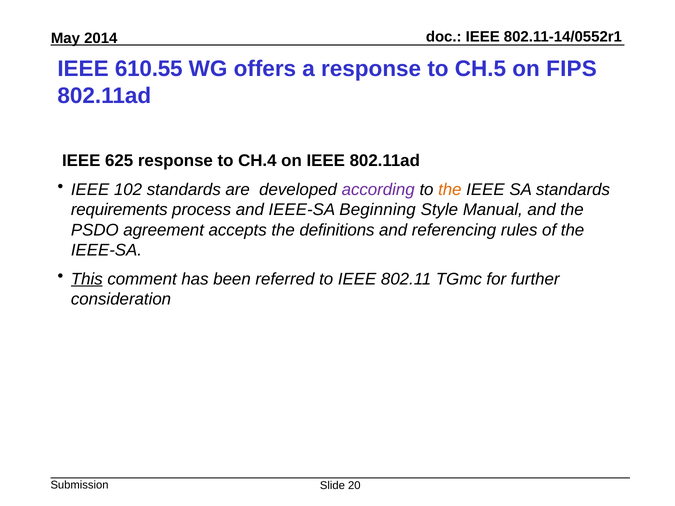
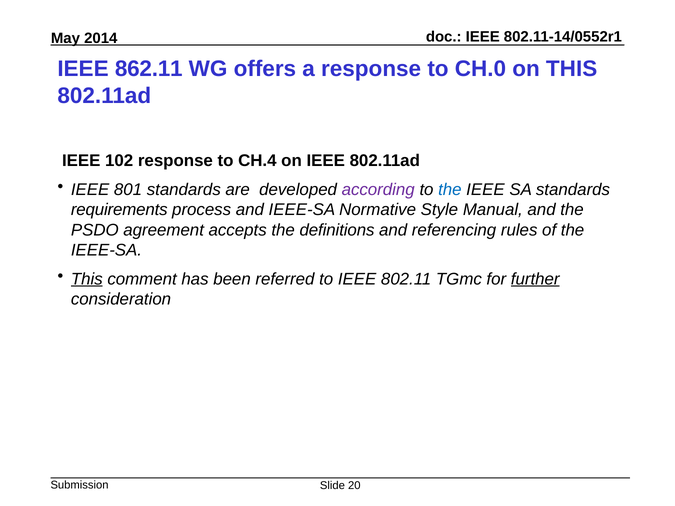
610.55: 610.55 -> 862.11 (149, 69)
CH.5: CH.5 -> CH.0 (480, 69)
on FIPS: FIPS -> THIS (572, 69)
625: 625 -> 102 (119, 161)
102: 102 -> 801 (128, 190)
the colour: orange -> blue (450, 190)
Beginning: Beginning -> Normative (378, 210)
further underline: none -> present (535, 279)
